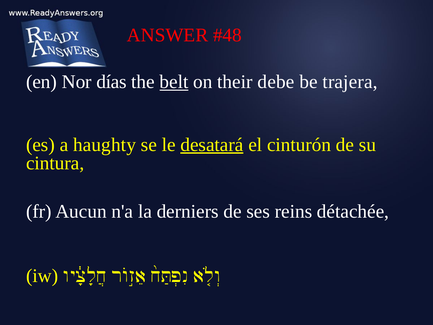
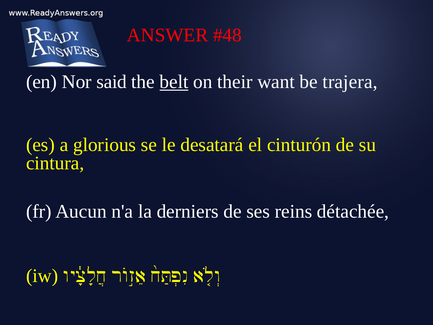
días: días -> said (112, 82)
debe: debe -> want (276, 82)
haughty: haughty -> glorious (105, 145)
desatará underline: present -> none (212, 145)
